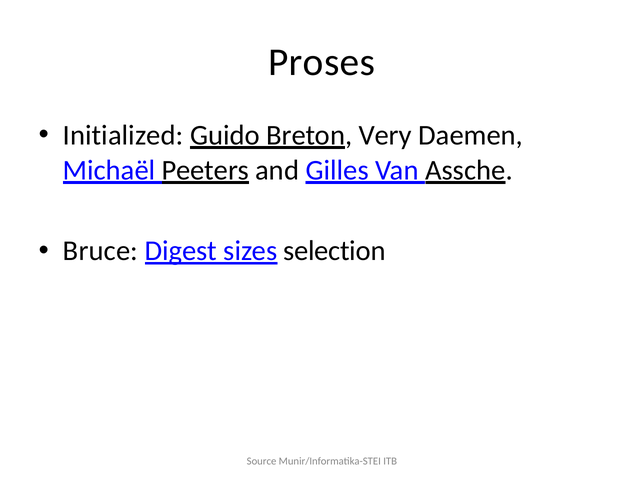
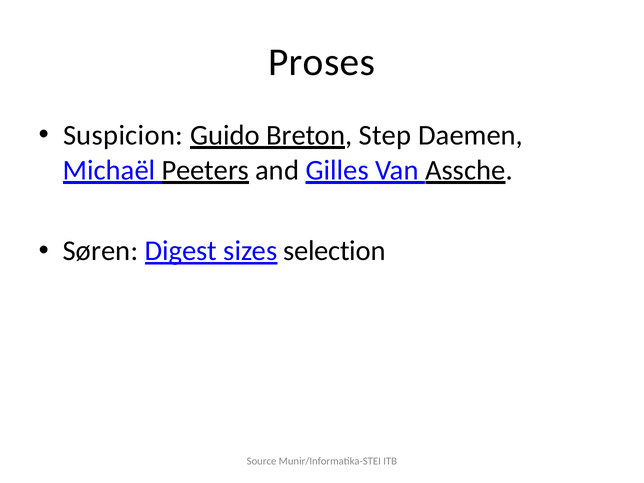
Initialized: Initialized -> Suspicion (123, 135)
Very: Very -> Step (385, 135)
Bruce: Bruce -> Søren (100, 251)
